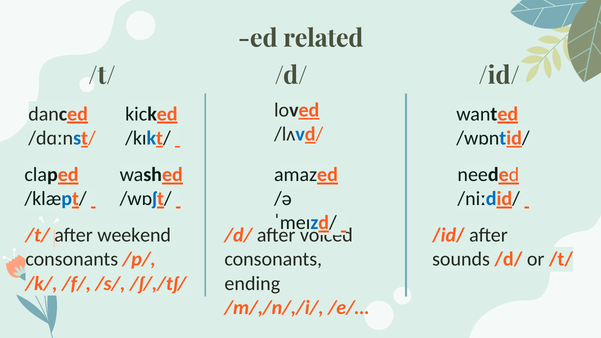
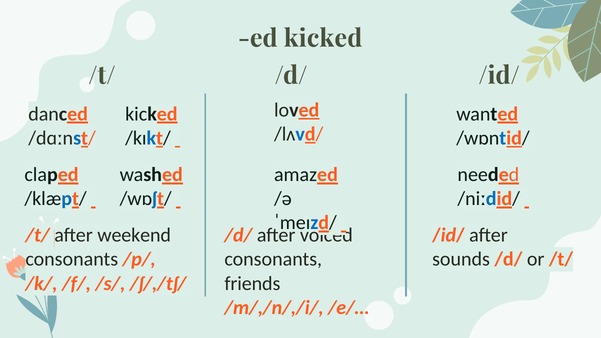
ed related: related -> kicked (323, 38)
ending: ending -> friends (252, 283)
